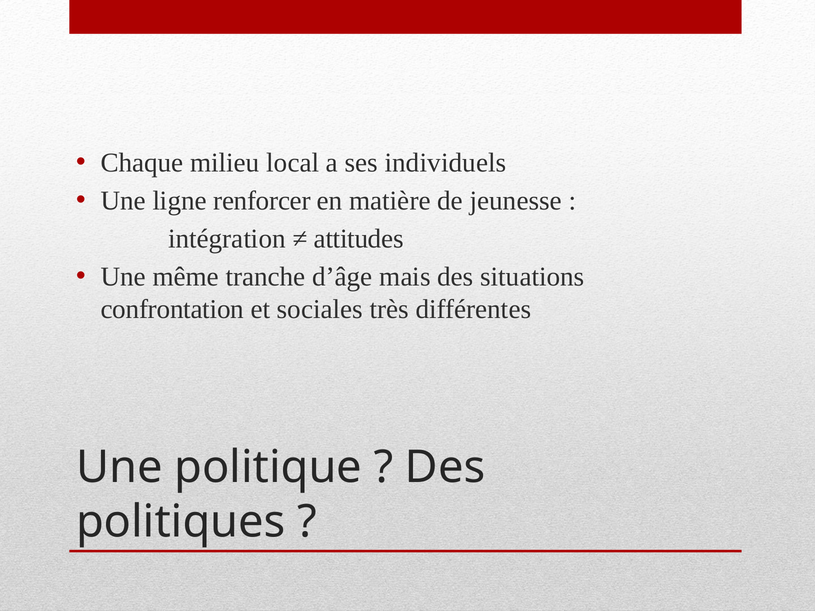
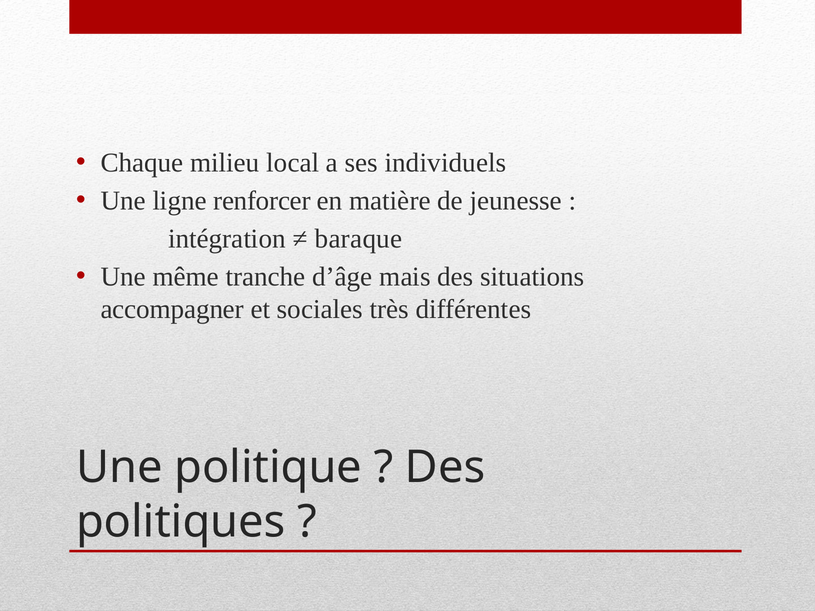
attitudes: attitudes -> baraque (358, 239)
confrontation: confrontation -> accompagner (172, 310)
